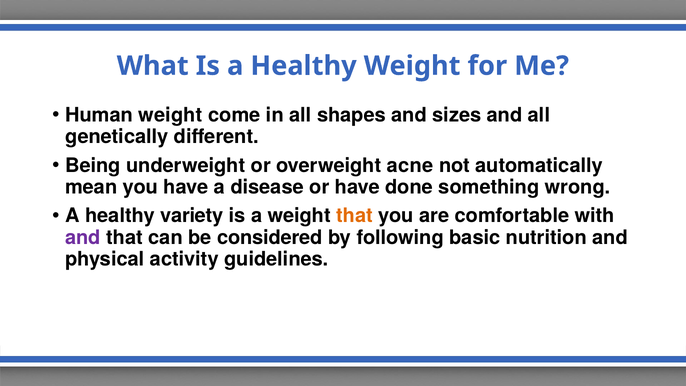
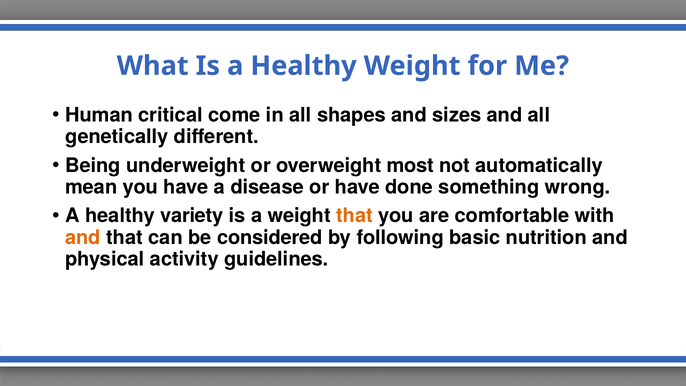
Human weight: weight -> critical (171, 115)
acne: acne -> most (410, 165)
and colour: purple -> orange (83, 237)
